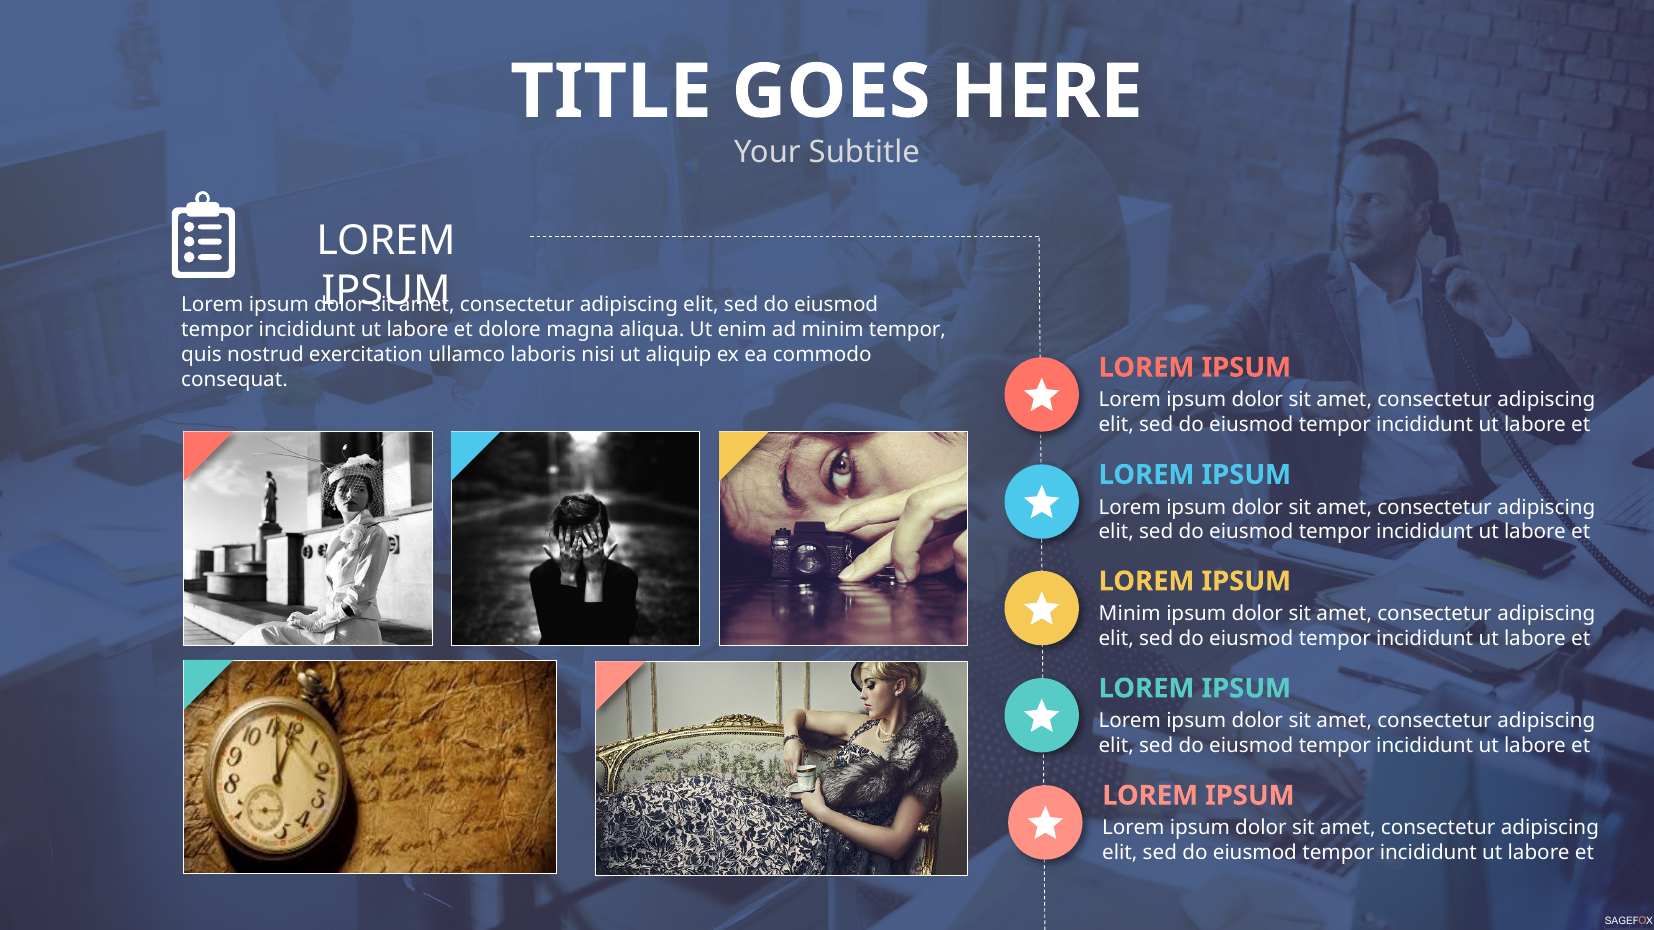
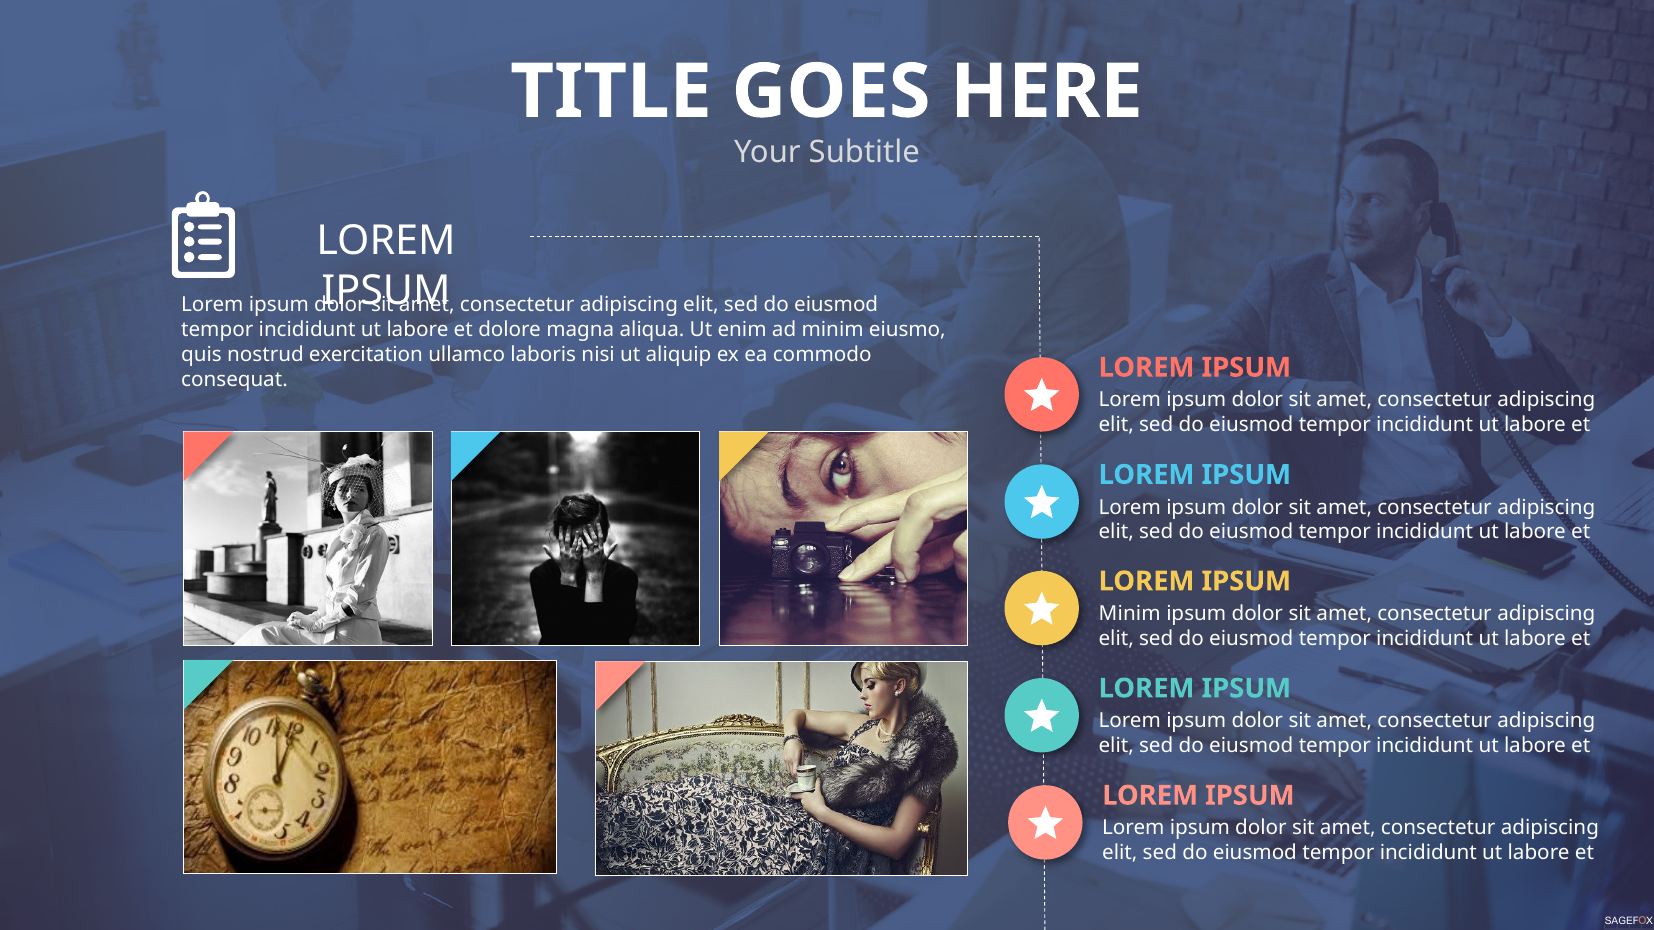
minim tempor: tempor -> eiusmo (907, 330)
